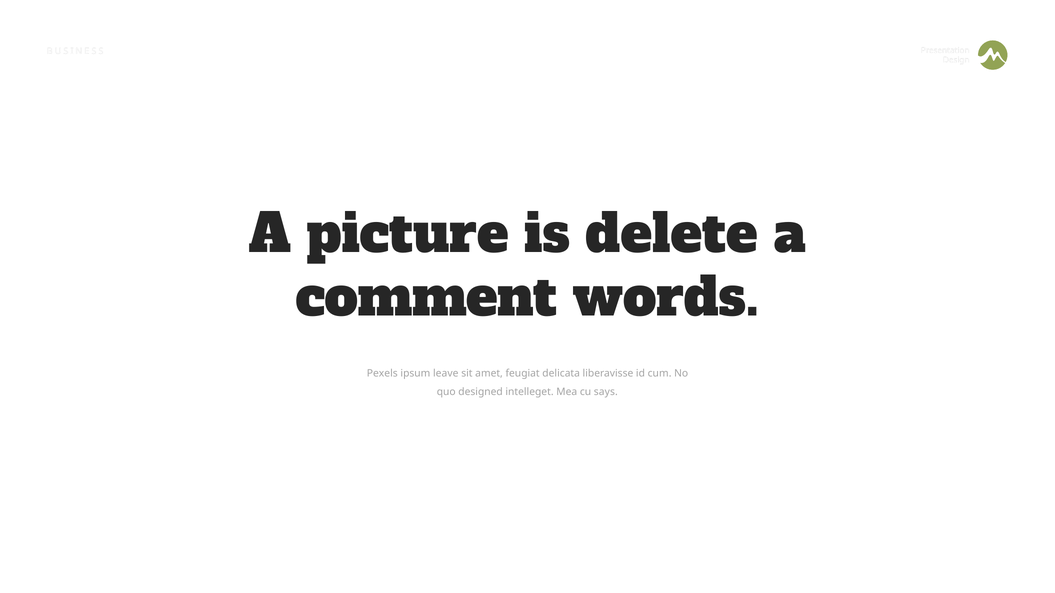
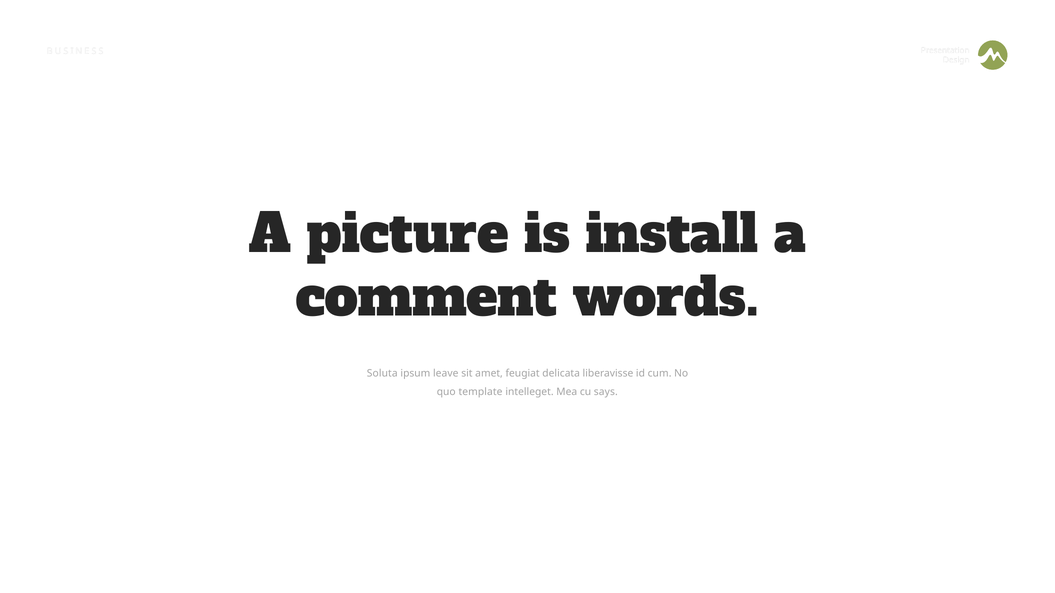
delete: delete -> install (672, 235)
Pexels: Pexels -> Soluta (382, 374)
designed: designed -> template (481, 392)
